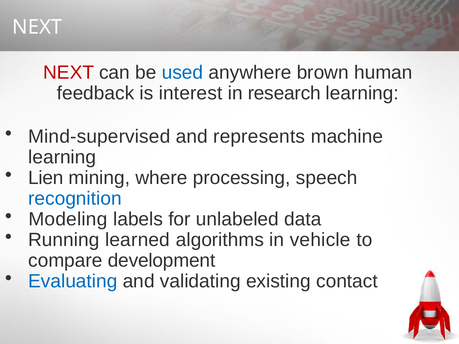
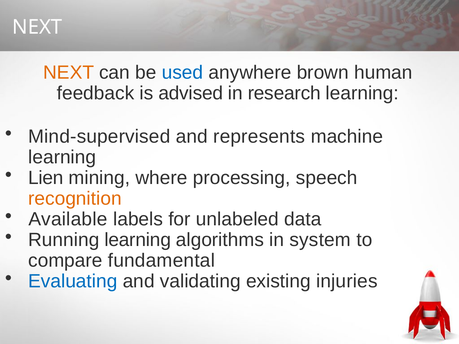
NEXT colour: red -> orange (69, 72)
interest: interest -> advised (191, 93)
recognition colour: blue -> orange (75, 199)
Modeling: Modeling -> Available (68, 219)
Running learned: learned -> learning (138, 240)
vehicle: vehicle -> system (320, 240)
development: development -> fundamental (161, 261)
contact: contact -> injuries (347, 281)
